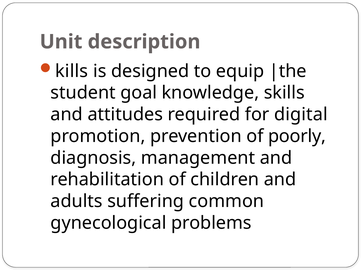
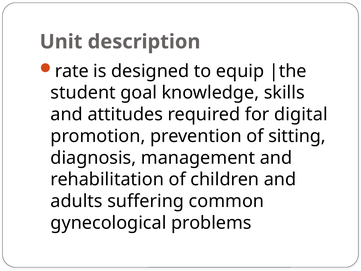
kills: kills -> rate (72, 71)
poorly: poorly -> sitting (297, 136)
